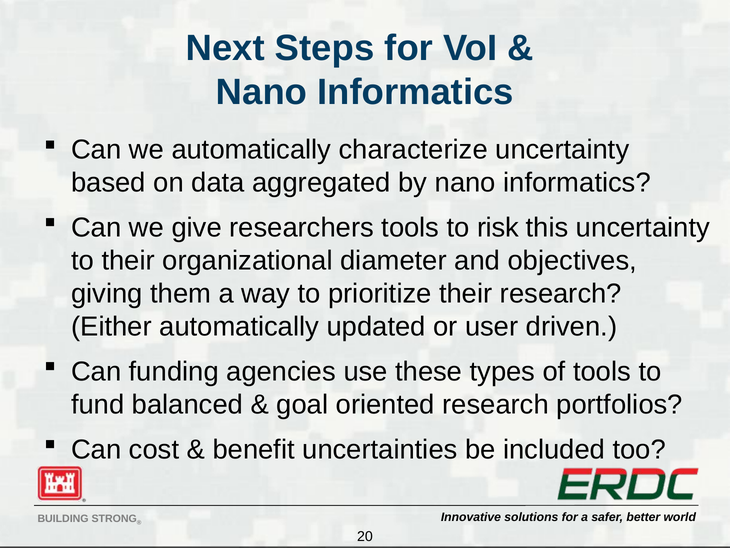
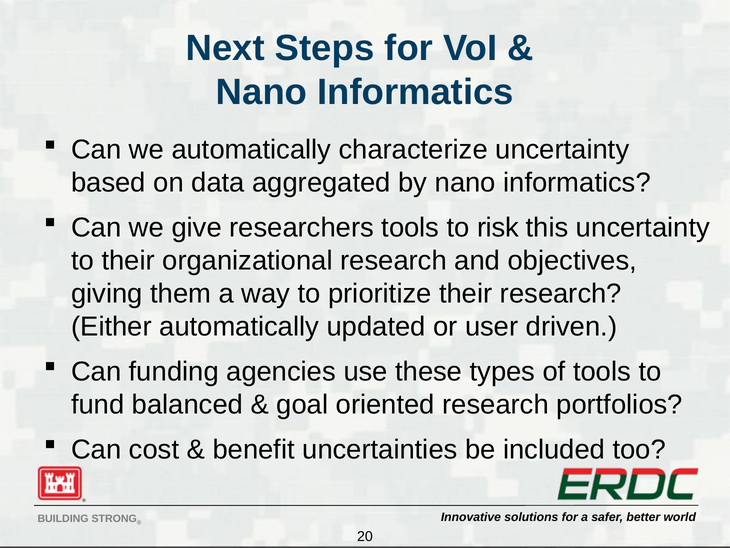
organizational diameter: diameter -> research (394, 261)
